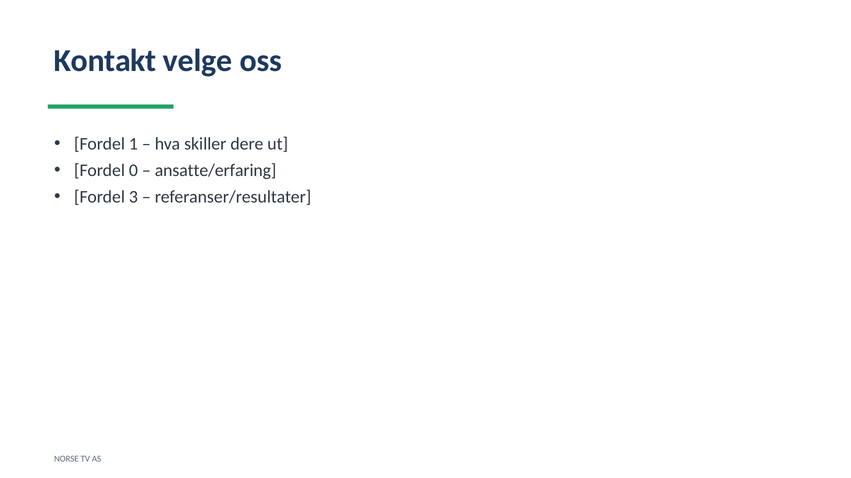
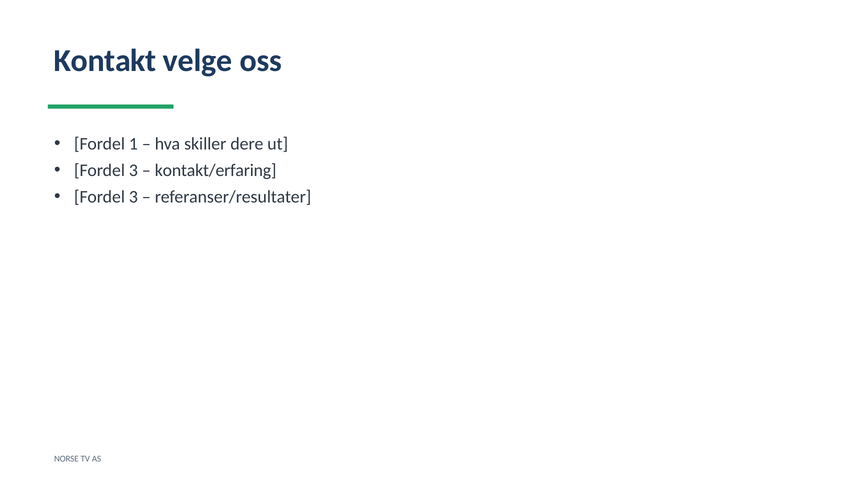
0: 0 -> 3 (133, 171)
ansatte/erfaring: ansatte/erfaring -> kontakt/erfaring (216, 171)
